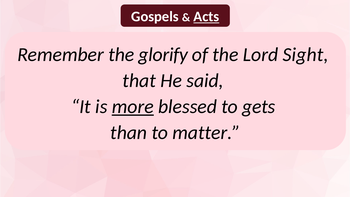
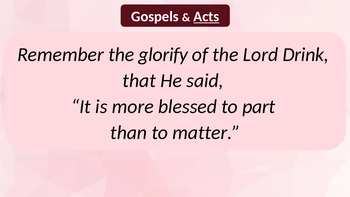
Sight: Sight -> Drink (306, 55)
more underline: present -> none (133, 107)
gets: gets -> part (259, 107)
